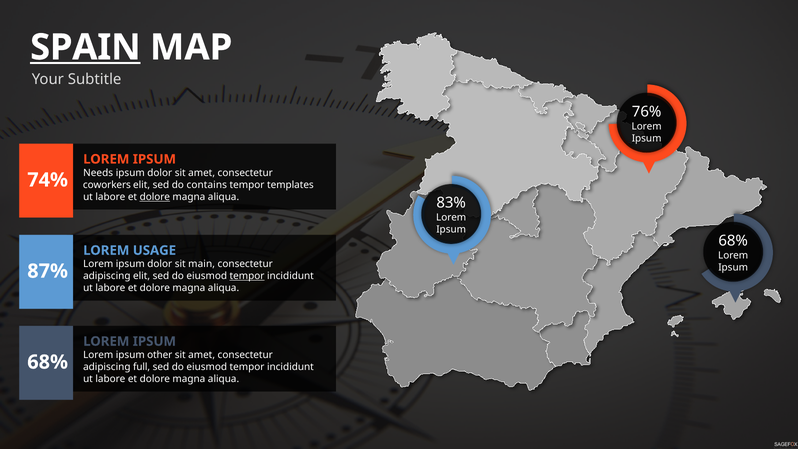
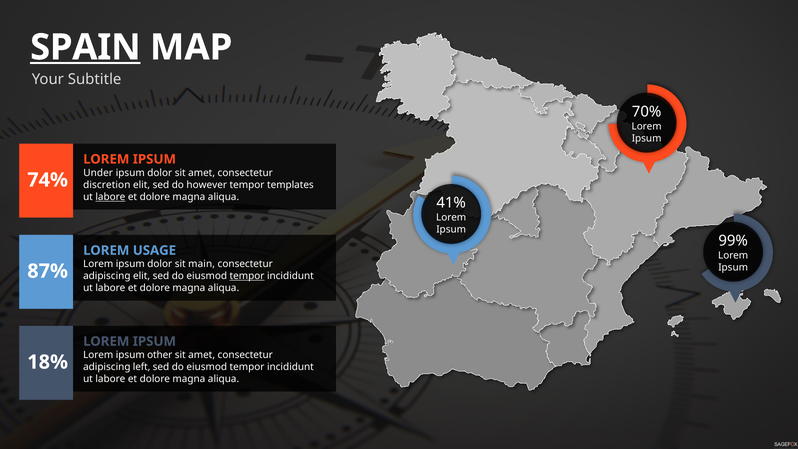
76%: 76% -> 70% (647, 112)
Needs: Needs -> Under (98, 173)
coworkers: coworkers -> discretion (107, 185)
contains: contains -> however (207, 185)
labore underline: none -> present (110, 197)
dolore underline: present -> none (155, 197)
83%: 83% -> 41% (451, 203)
68%: 68% -> 99% (733, 241)
68%: 68% -> 18% (48, 362)
full: full -> left (142, 367)
